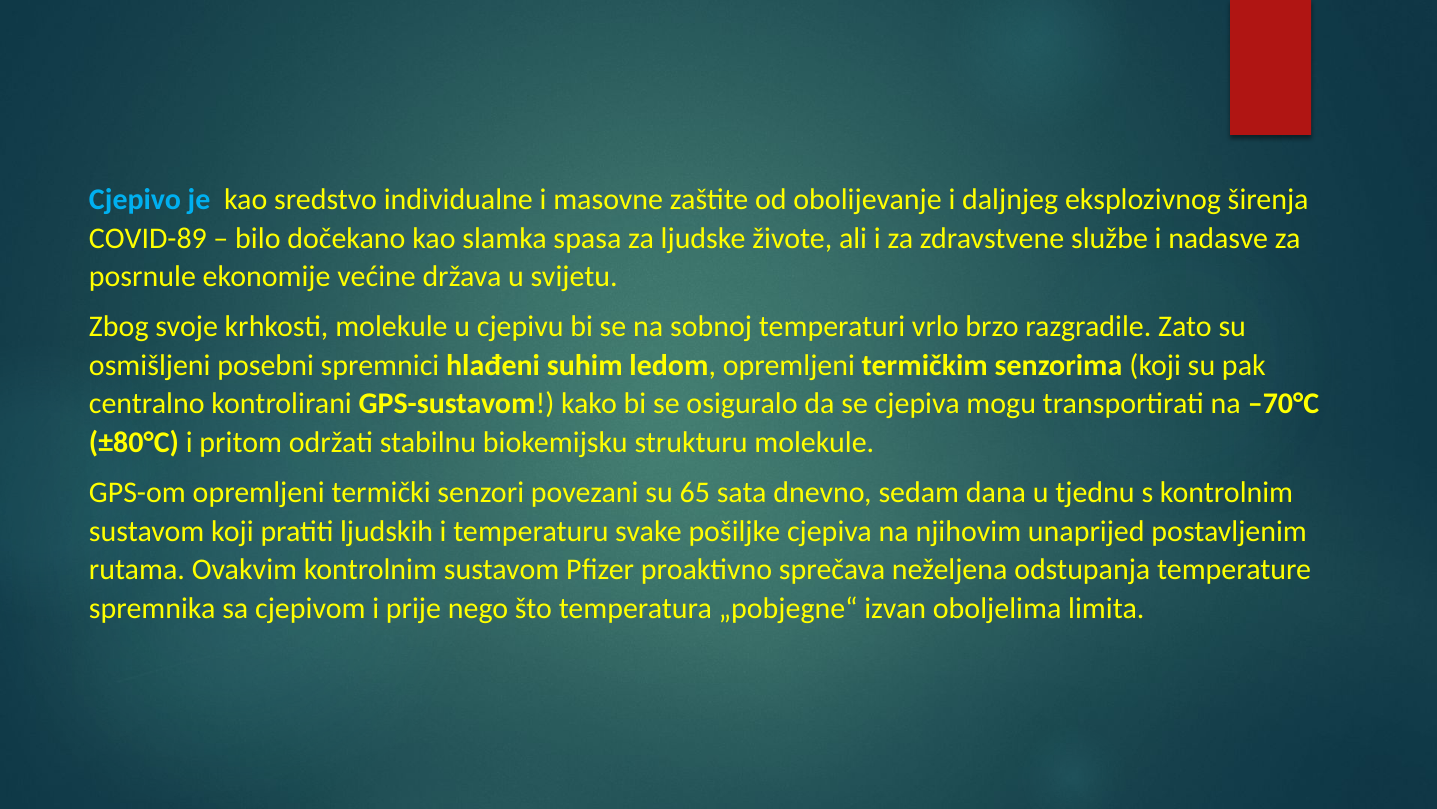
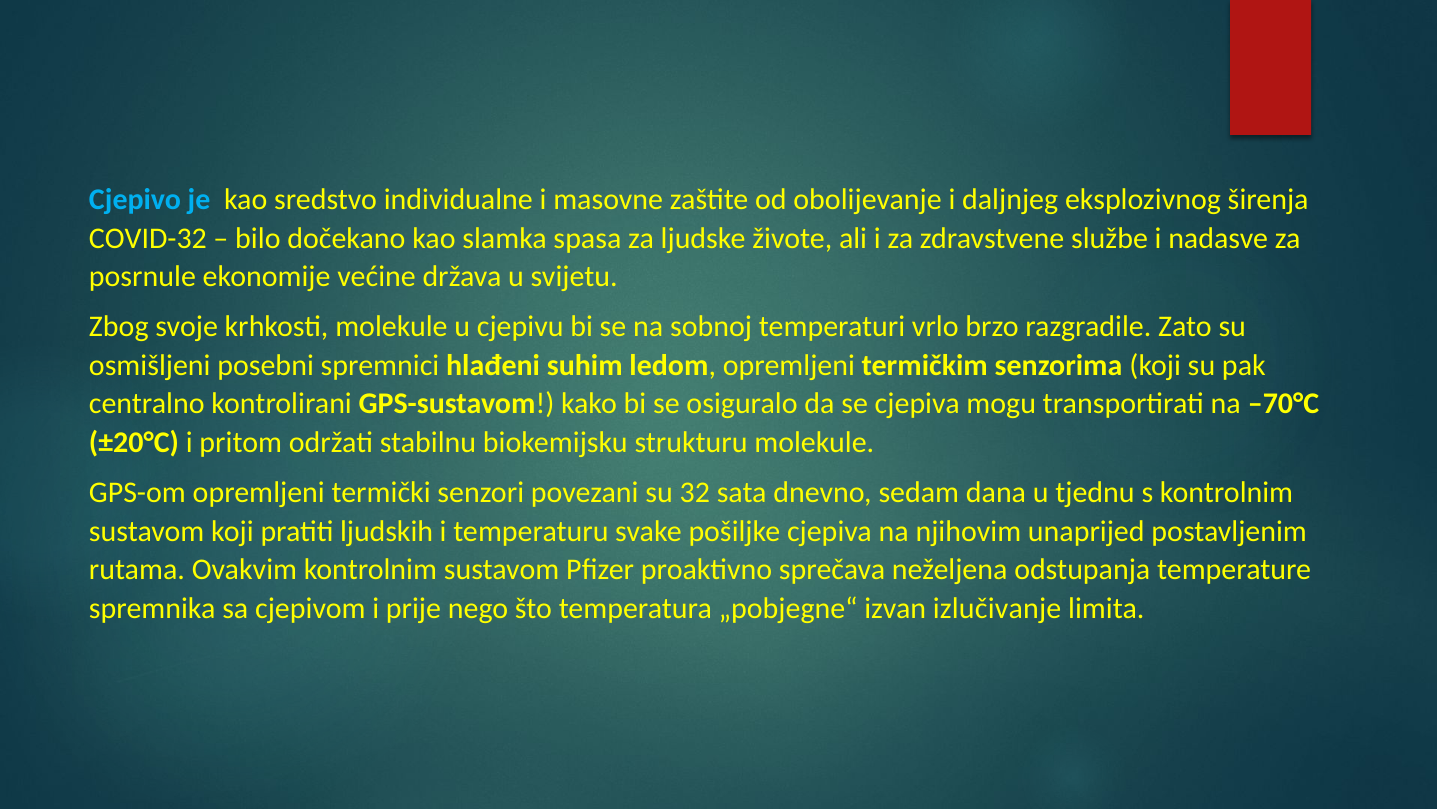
COVID-89: COVID-89 -> COVID-32 (148, 238)
±80°C: ±80°C -> ±20°C (134, 442)
65: 65 -> 32 (695, 493)
oboljelima: oboljelima -> izlučivanje (997, 608)
